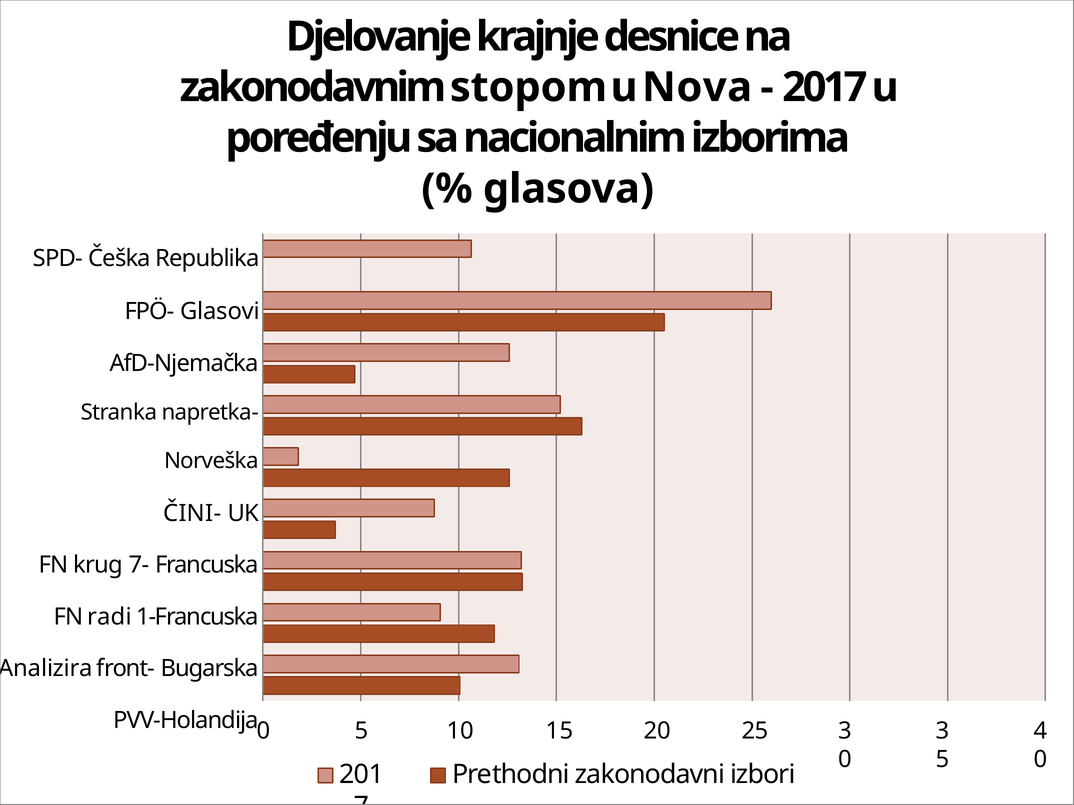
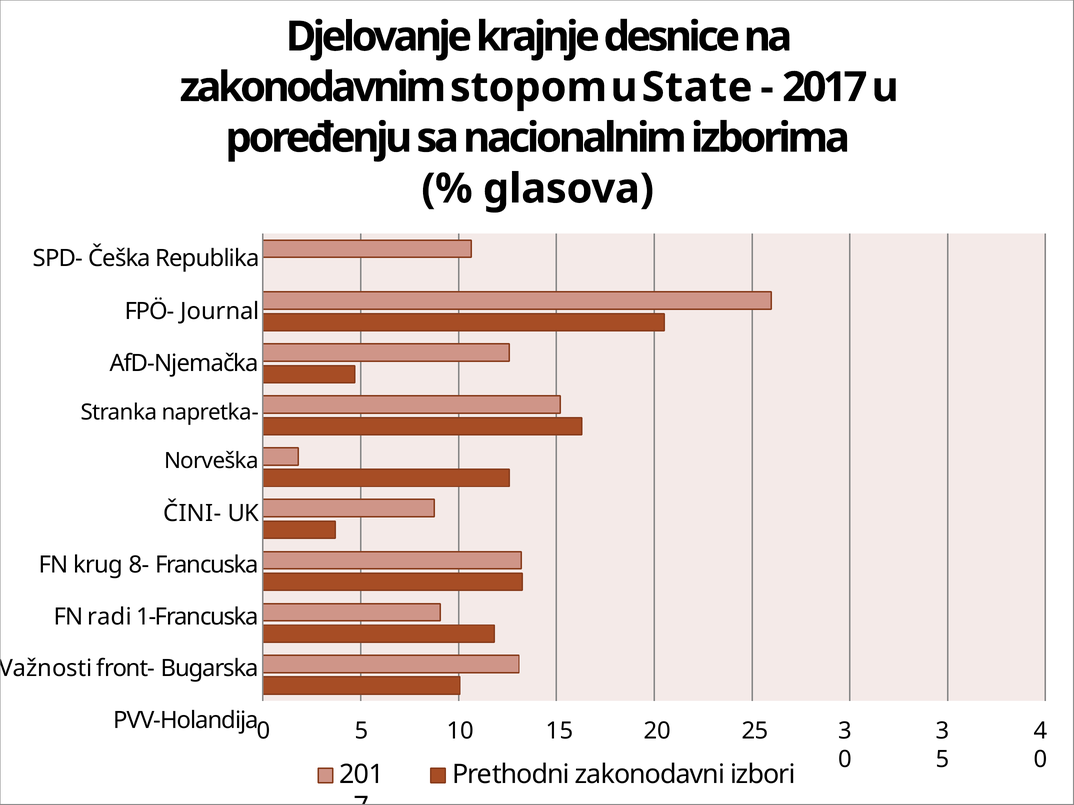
Nova: Nova -> State (697, 87)
Glasovi: Glasovi -> Journal (220, 312)
7-: 7- -> 8- (139, 565)
Analizira: Analizira -> Važnosti (46, 669)
